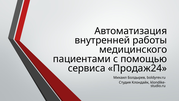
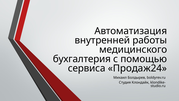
пациентами: пациентами -> бухгалтерия (82, 59)
